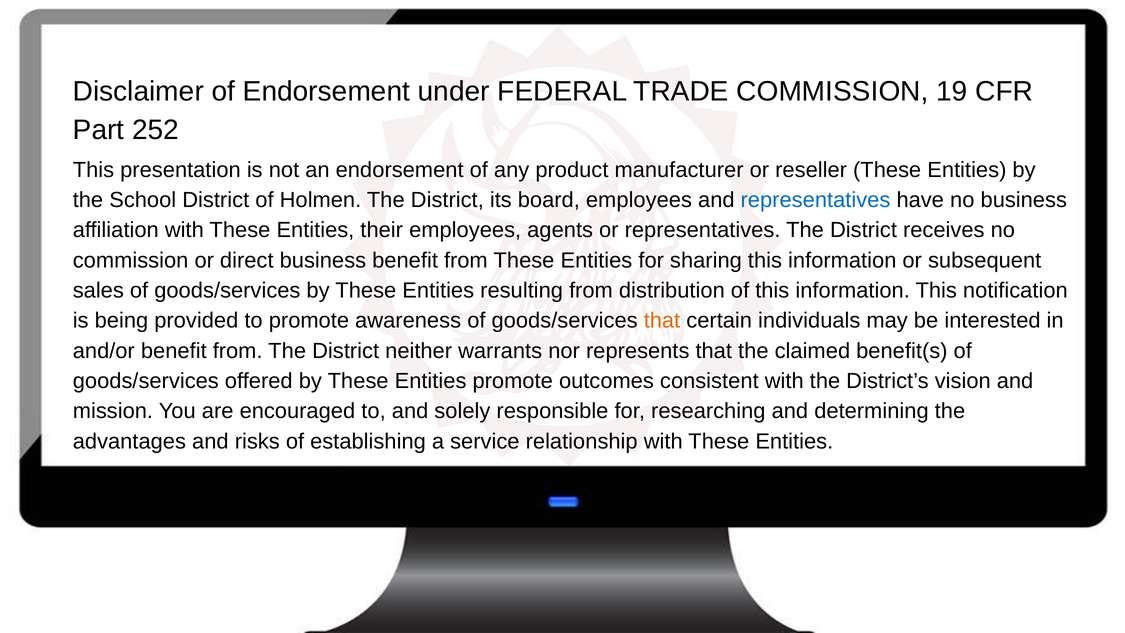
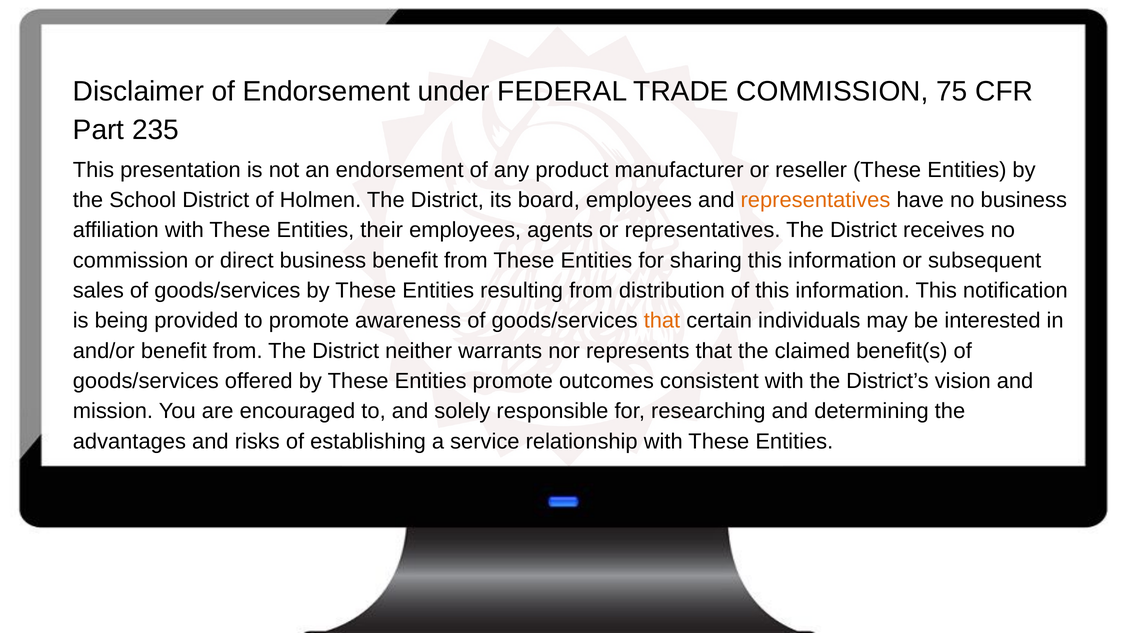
19: 19 -> 75 (952, 91)
252: 252 -> 235 (155, 130)
representatives colour: blue -> orange (815, 200)
